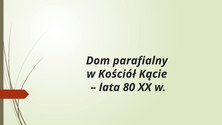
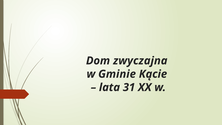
parafialny: parafialny -> zwyczajna (140, 61)
Kościół: Kościół -> Gminie (117, 74)
80: 80 -> 31 (129, 87)
